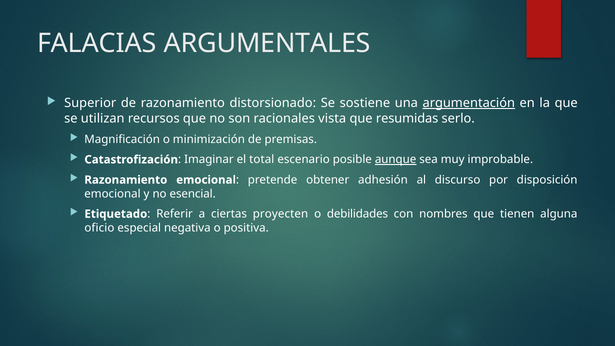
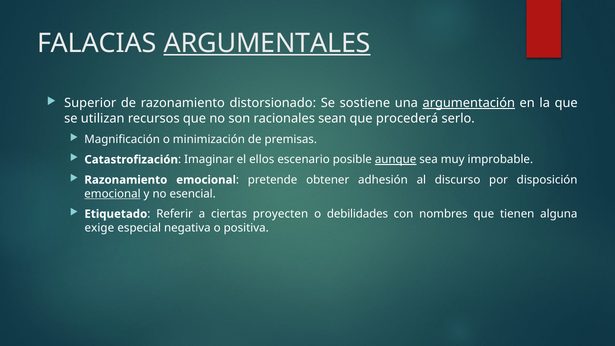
ARGUMENTALES underline: none -> present (267, 43)
vista: vista -> sean (332, 118)
resumidas: resumidas -> procederá (407, 118)
total: total -> ellos (262, 160)
emocional underline: none -> present (112, 194)
oficio: oficio -> exige (99, 228)
